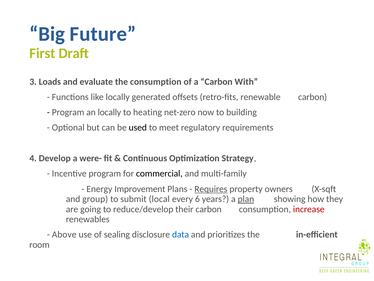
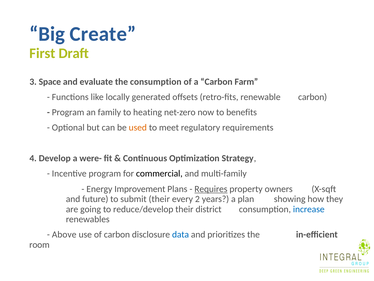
Future: Future -> Create (103, 34)
Loads: Loads -> Space (50, 82)
With: With -> Farm (246, 82)
an locally: locally -> family (109, 112)
building: building -> benefits (242, 112)
used colour: black -> orange (138, 127)
group: group -> future (95, 199)
submit local: local -> their (159, 199)
6: 6 -> 2 (197, 199)
plan underline: present -> none (246, 199)
their carbon: carbon -> district (209, 209)
increase colour: red -> blue (309, 209)
of sealing: sealing -> carbon (117, 234)
